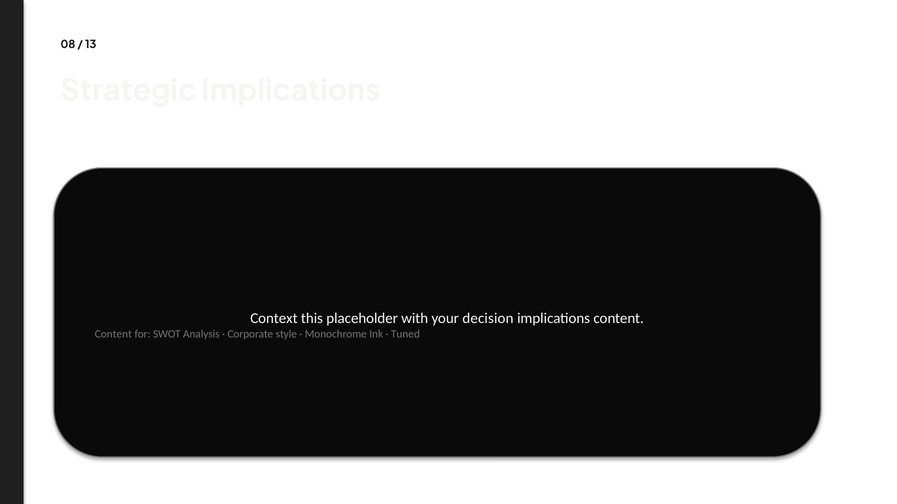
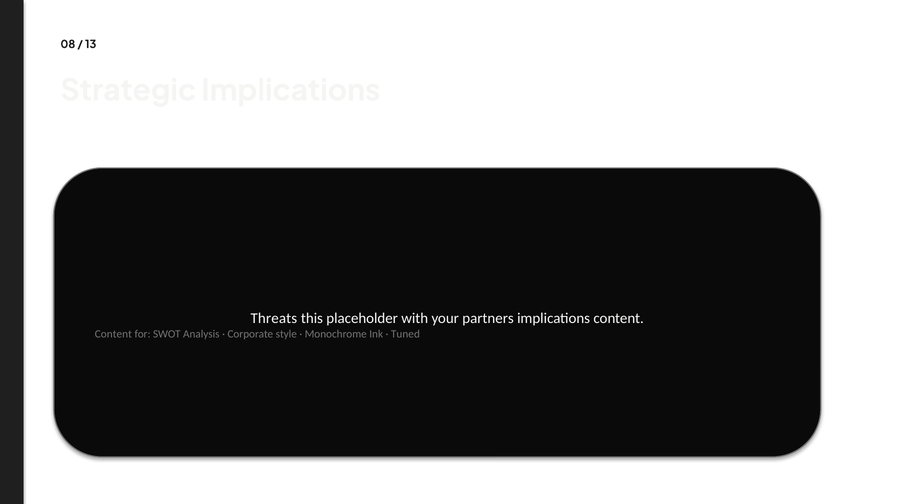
Context: Context -> Threats (274, 319)
decision: decision -> partners (488, 319)
